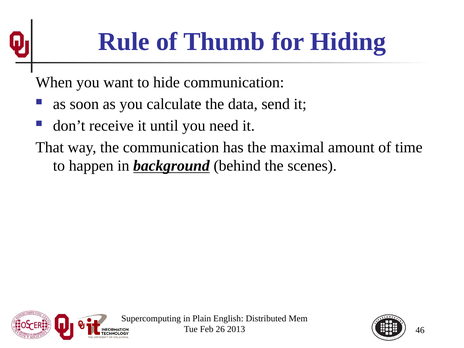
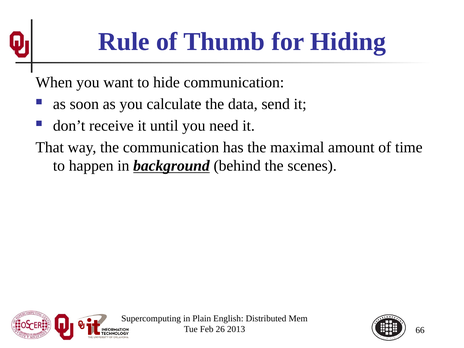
46: 46 -> 66 (420, 330)
